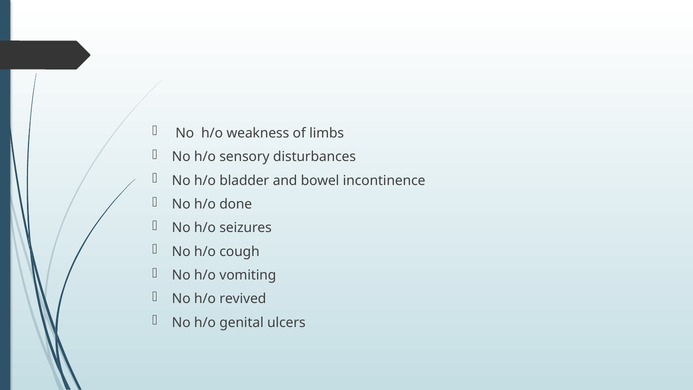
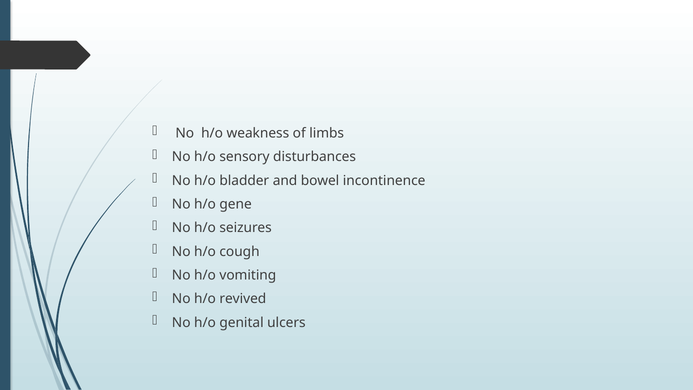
done: done -> gene (236, 204)
